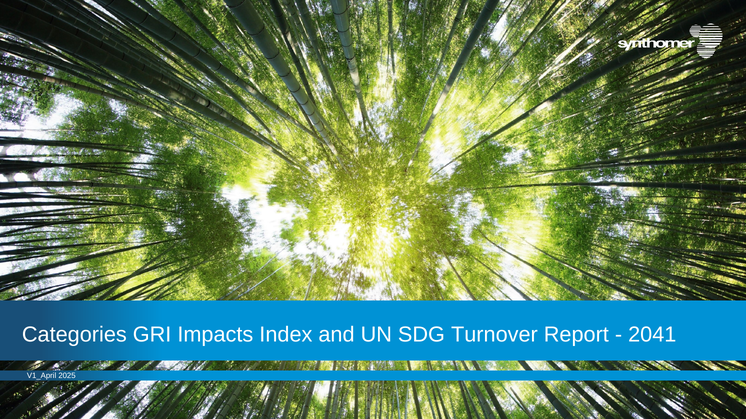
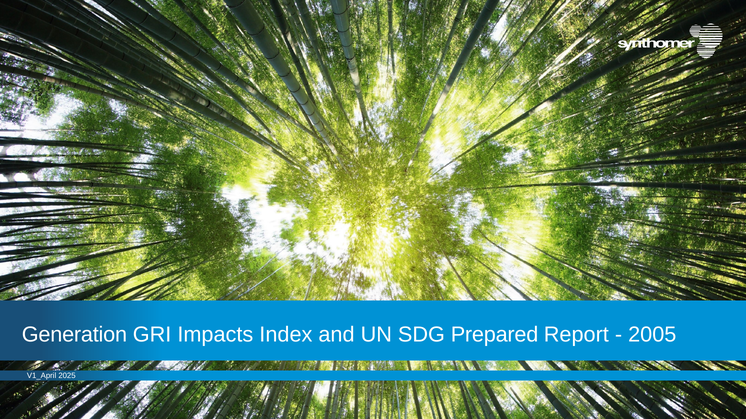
Categories: Categories -> Generation (74, 335)
Turnover: Turnover -> Prepared (495, 335)
2041: 2041 -> 2005 (652, 335)
